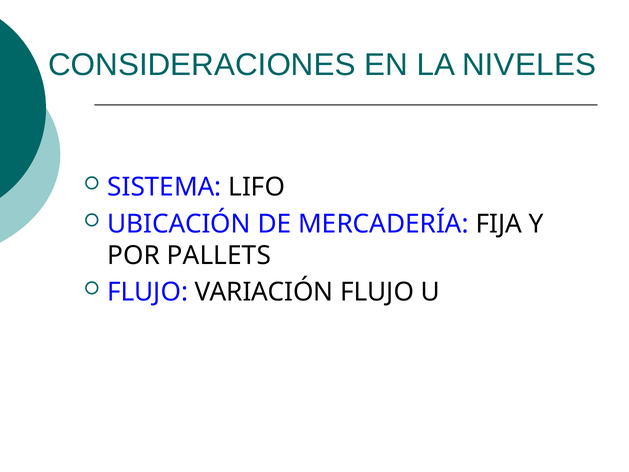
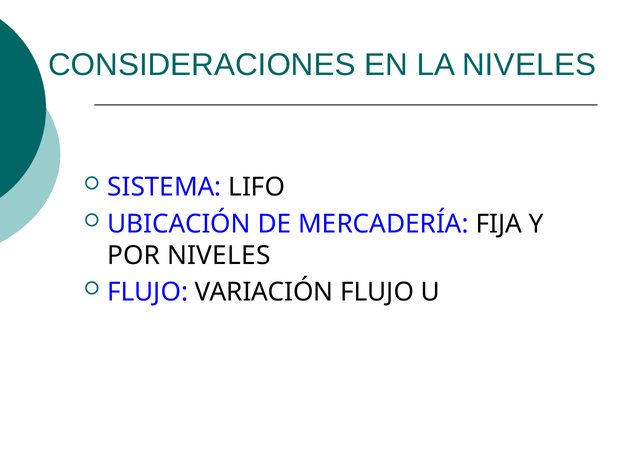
POR PALLETS: PALLETS -> NIVELES (219, 255)
